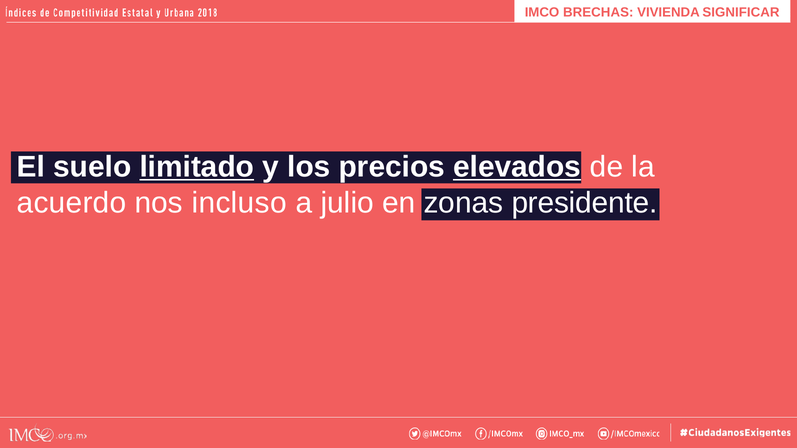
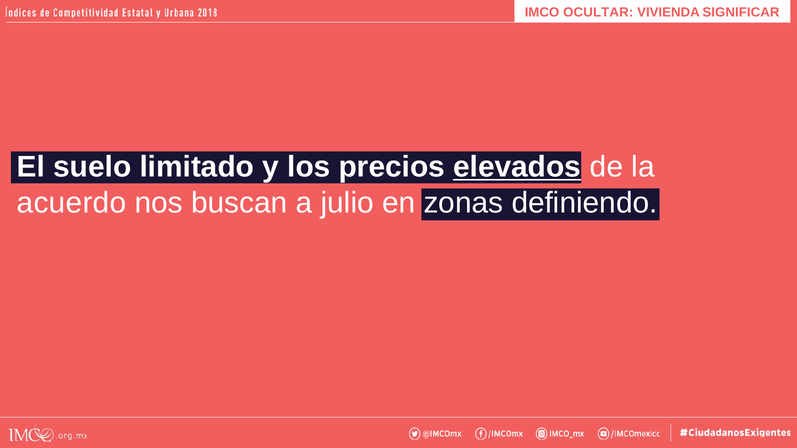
BRECHAS: BRECHAS -> OCULTAR (598, 12)
limitado underline: present -> none (197, 167)
incluso: incluso -> buscan (239, 203)
presidente: presidente -> definiendo (585, 203)
